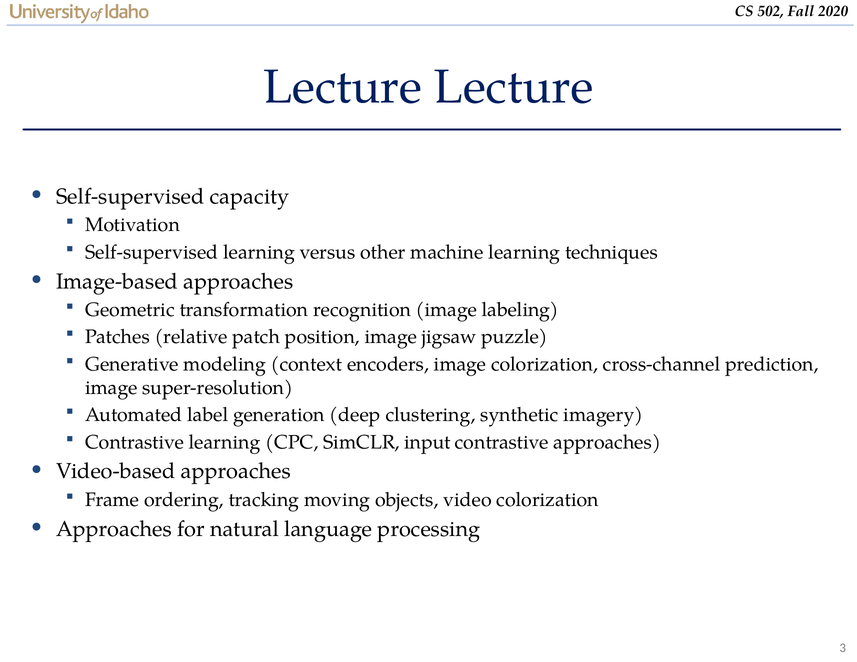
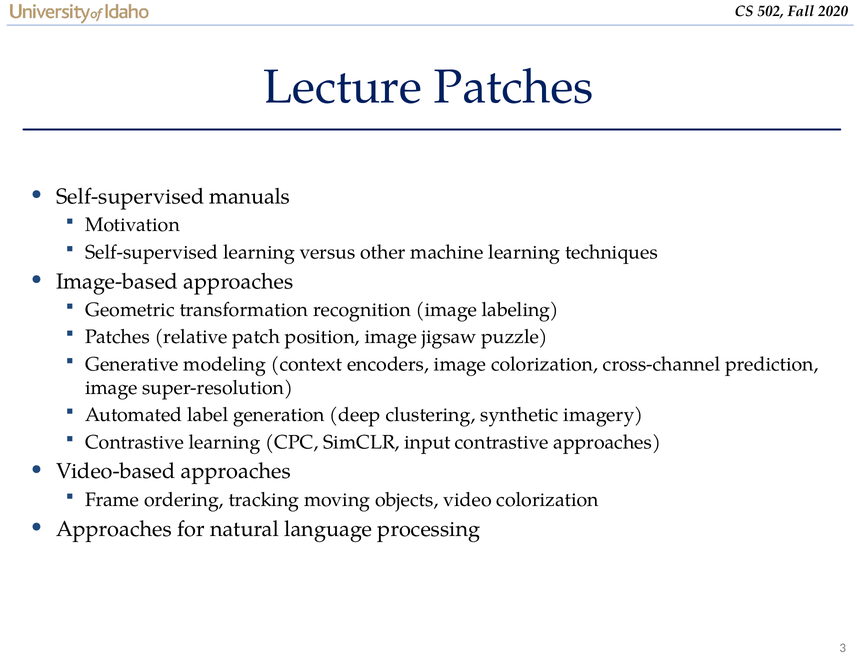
Lecture Lecture: Lecture -> Patches (514, 87)
capacity: capacity -> manuals (250, 197)
